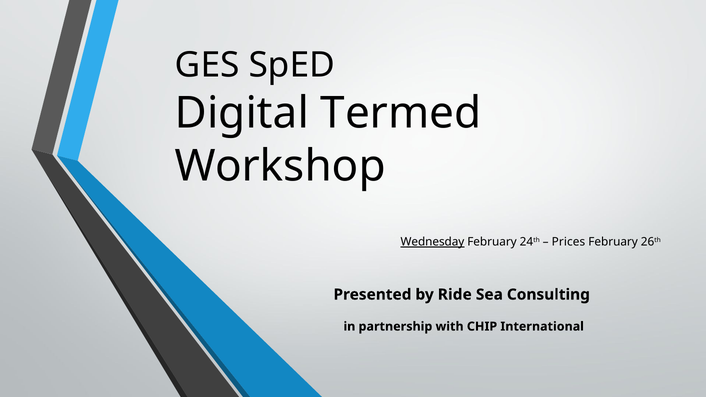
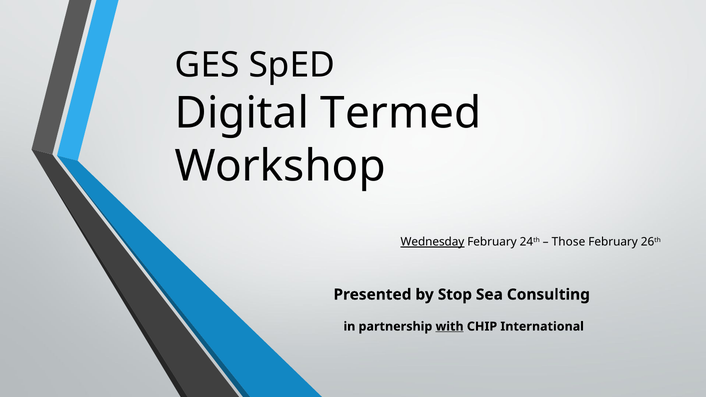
Prices: Prices -> Those (568, 242)
Ride: Ride -> Stop (455, 295)
with underline: none -> present (450, 327)
